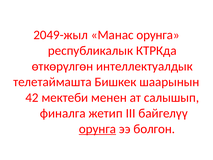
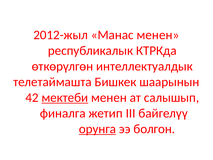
2049-жыл: 2049-жыл -> 2012-жыл (61, 35)
Манас орунга: орунга -> менен (158, 35)
мектеби underline: none -> present (65, 97)
